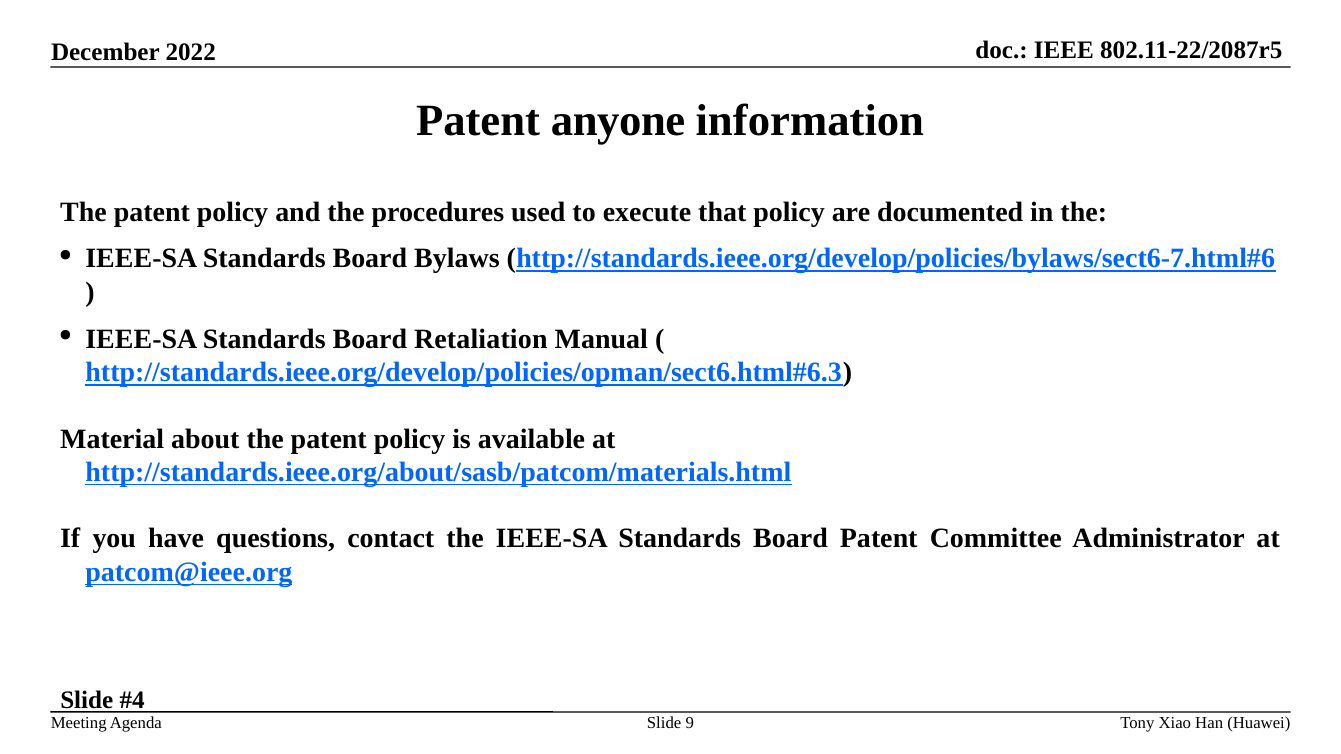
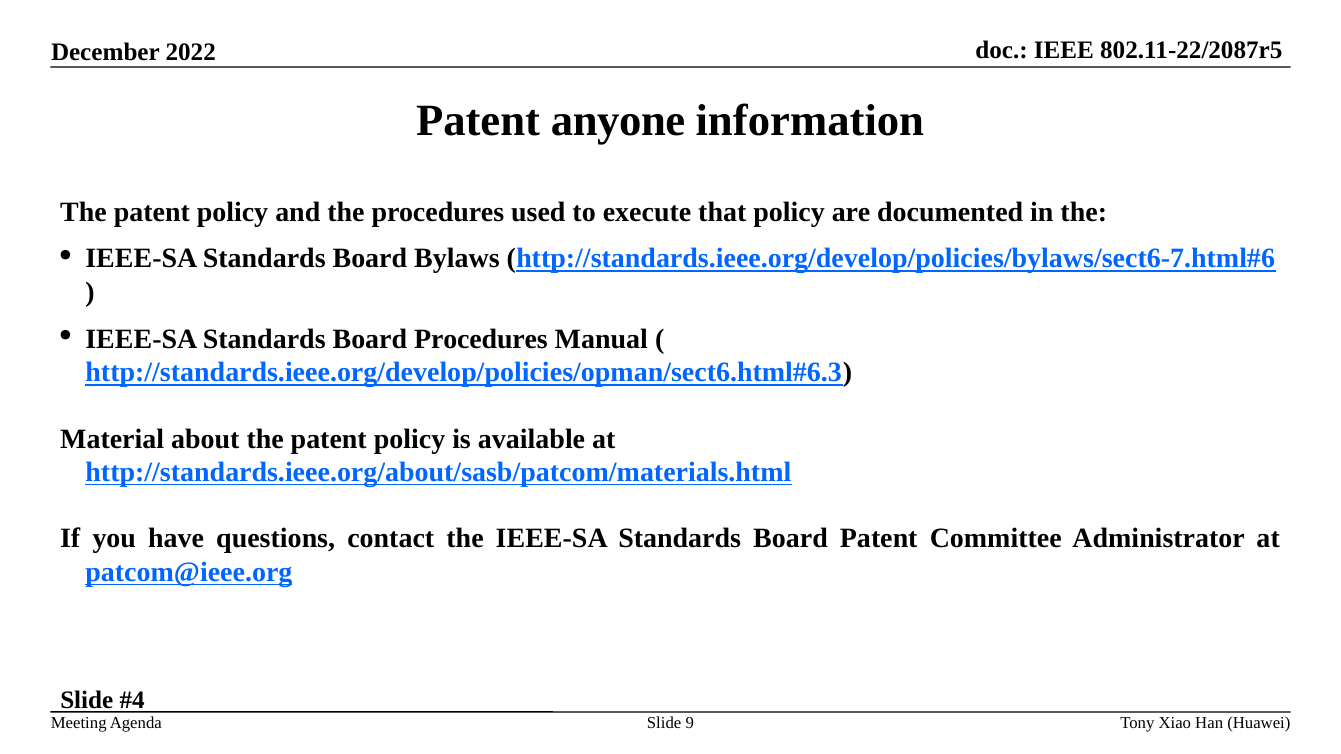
Board Retaliation: Retaliation -> Procedures (481, 339)
